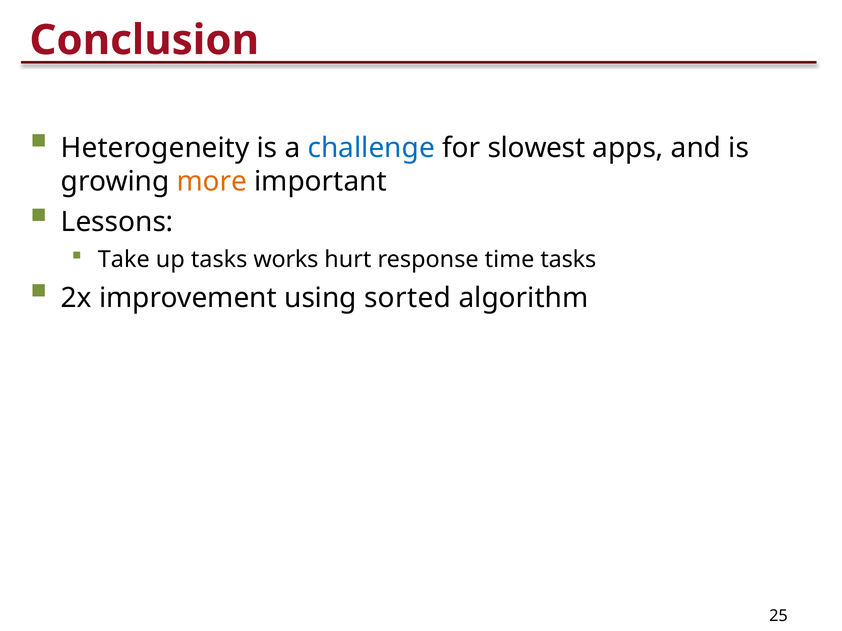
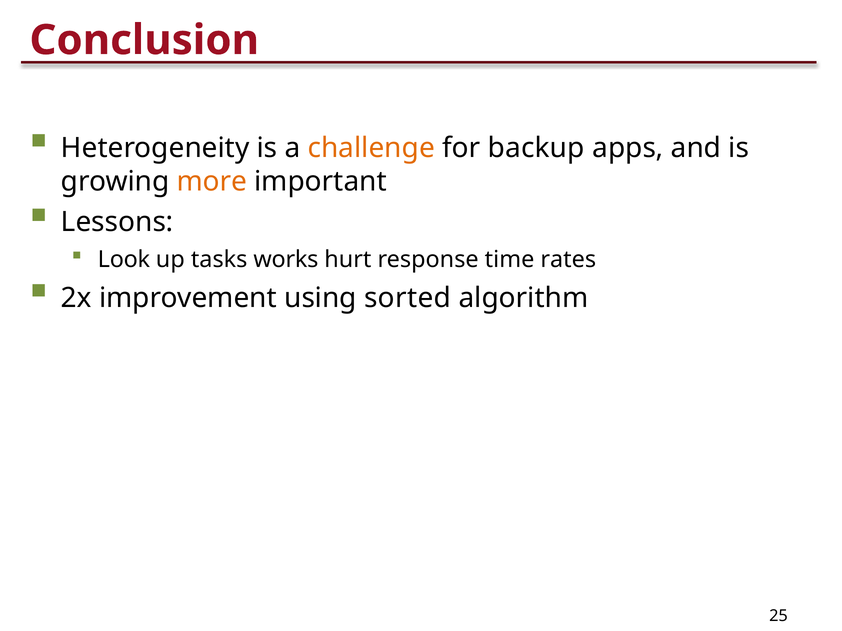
challenge colour: blue -> orange (371, 148)
slowest: slowest -> backup (536, 148)
Take: Take -> Look (124, 260)
time tasks: tasks -> rates (568, 260)
